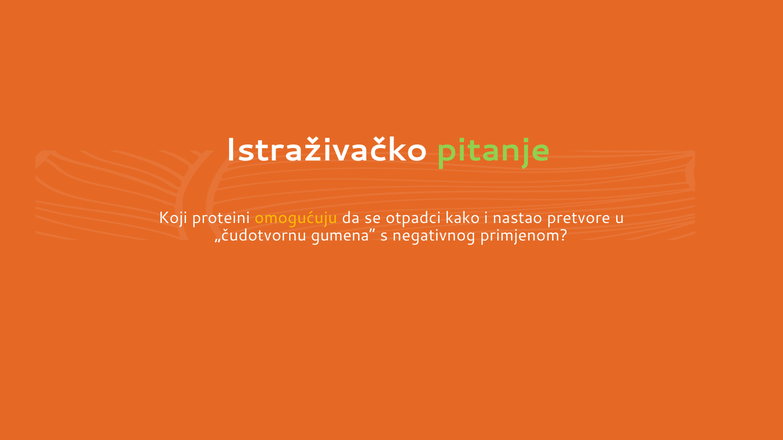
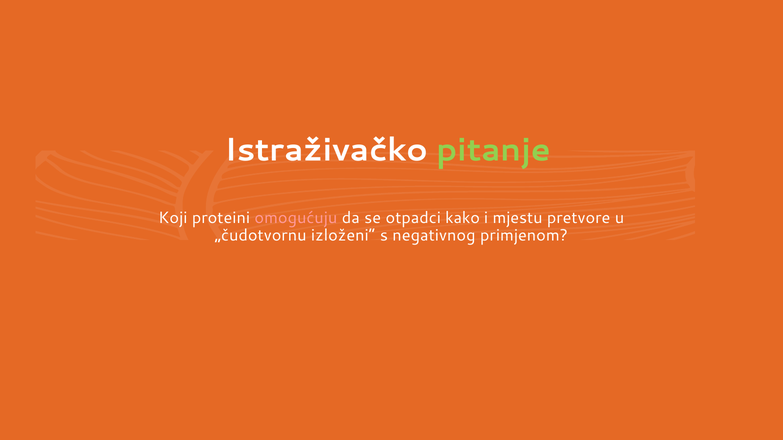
omogućuju colour: yellow -> pink (296, 218)
nastao: nastao -> mjestu (518, 218)
gumena: gumena -> izloženi (343, 236)
